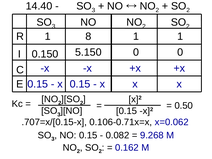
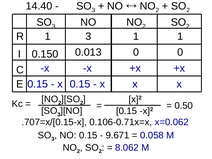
1 8: 8 -> 3 (88, 36)
5.150: 5.150 -> 0.013 (88, 52)
0.082: 0.082 -> 9.671 (118, 135)
9.268: 9.268 -> 0.058 (152, 135)
0.162: 0.162 -> 8.062 (127, 148)
